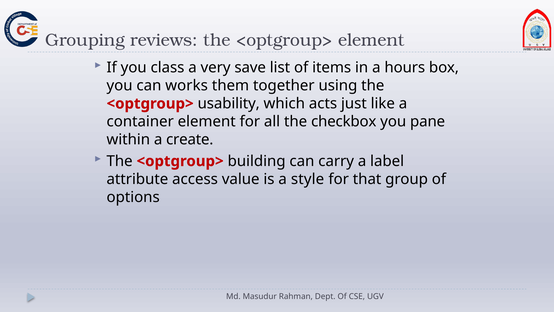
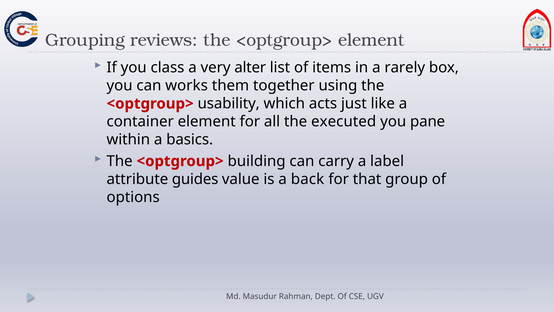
save: save -> alter (250, 68)
hours: hours -> rarely (405, 68)
checkbox: checkbox -> executed (344, 122)
create: create -> basics (190, 140)
access: access -> guides (195, 179)
style: style -> back (308, 179)
